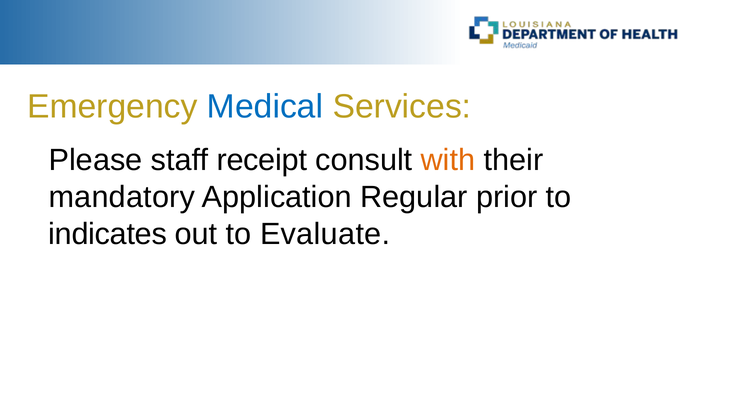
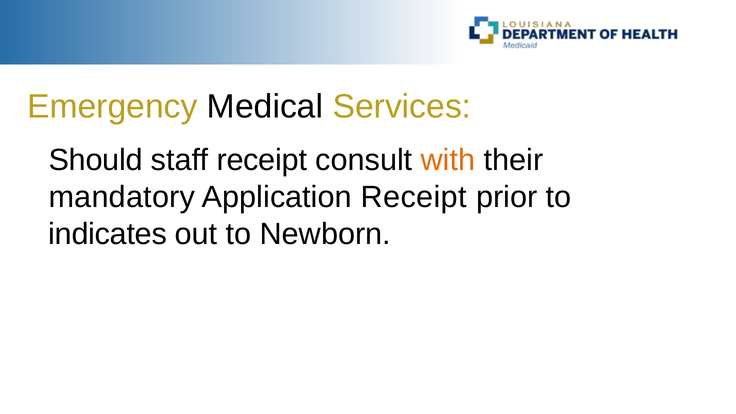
Medical colour: blue -> black (265, 107)
Please: Please -> Should (96, 160)
Application Regular: Regular -> Receipt (414, 197)
Evaluate: Evaluate -> Newborn (325, 234)
